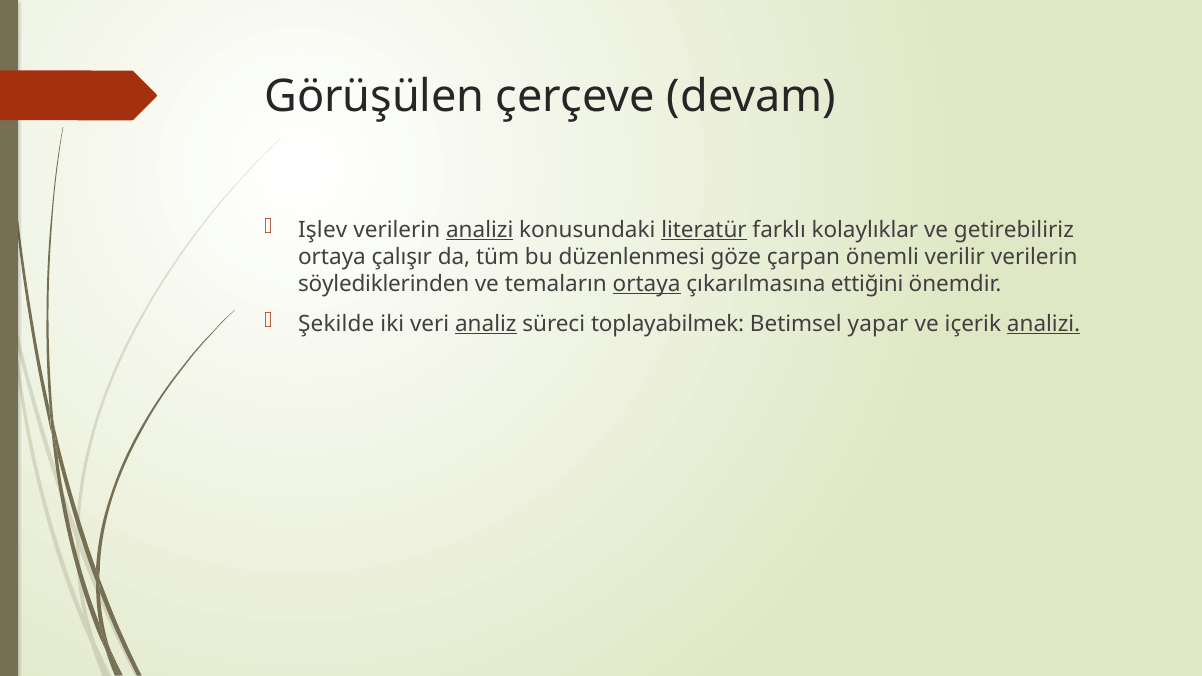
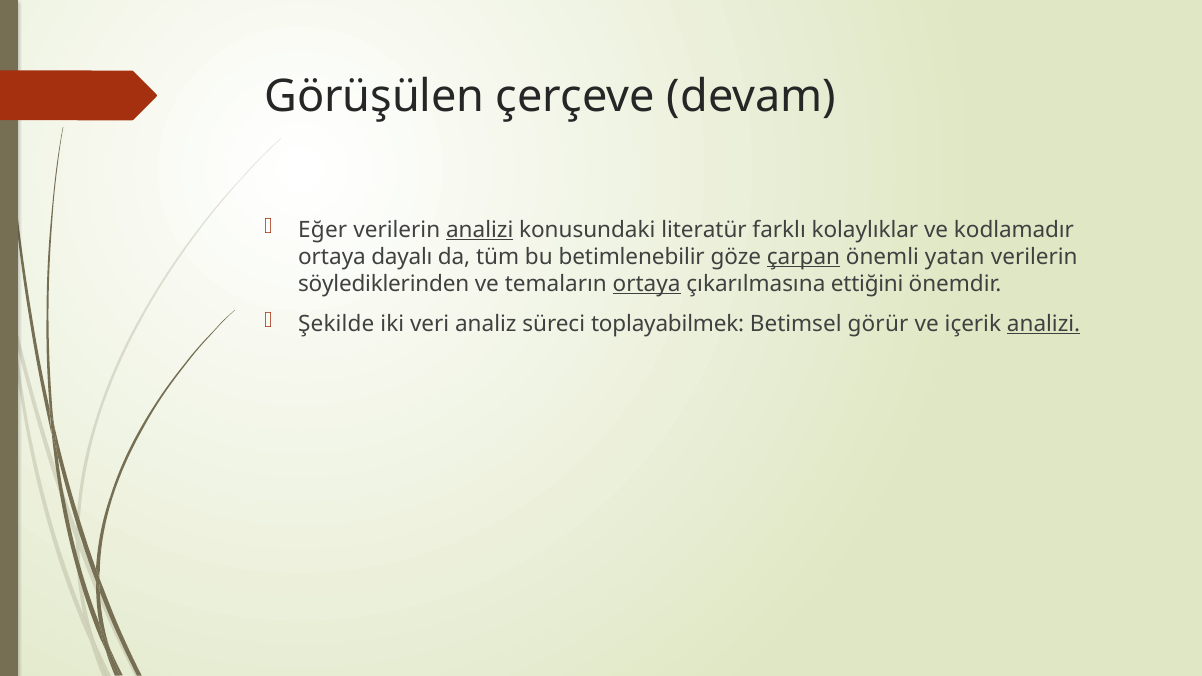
Işlev: Işlev -> Eğer (323, 230)
literatür underline: present -> none (704, 230)
getirebiliriz: getirebiliriz -> kodlamadır (1014, 230)
çalışır: çalışır -> dayalı (402, 257)
düzenlenmesi: düzenlenmesi -> betimlenebilir (632, 257)
çarpan underline: none -> present (804, 257)
verilir: verilir -> yatan (955, 257)
analiz underline: present -> none (486, 324)
yapar: yapar -> görür (878, 324)
